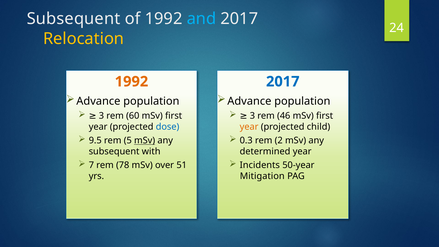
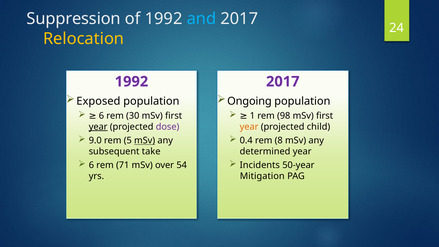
Subsequent: Subsequent -> Suppression (74, 19)
1992 colour: orange -> purple (131, 82)
2017 colour: blue -> purple (283, 82)
Advance: Advance -> Exposed (98, 101)
Advance: Advance -> Ongoing (249, 101)
3: 3 -> 6 (101, 116)
60: 60 -> 30 (133, 116)
3: 3 -> 1 (252, 116)
46: 46 -> 98 (284, 116)
year underline: none -> present (98, 127)
dose colour: blue -> purple (168, 127)
9.5: 9.5 -> 9.0 (95, 140)
0.3: 0.3 -> 0.4 (246, 140)
2: 2 -> 8 (279, 140)
with: with -> take (151, 151)
7: 7 -> 6 (91, 165)
78: 78 -> 71 (123, 165)
51: 51 -> 54 (182, 165)
